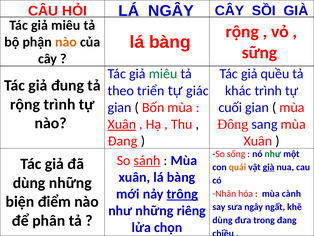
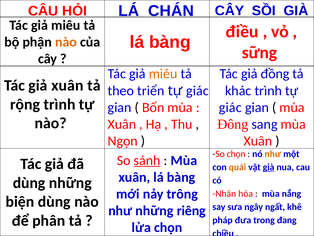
LÁ NGÂY: NGÂY -> CHÁN (171, 11)
rộng: rộng -> điều (242, 32)
miêu colour: green -> orange (163, 74)
quều: quều -> đồng (275, 74)
giả đung: đung -> xuân (67, 85)
cuối: cuối -> giác (230, 107)
Xuân underline: present -> none (122, 124)
Đang: Đang -> Ngọn (123, 141)
So sống: sống -> chọn (236, 154)
như colour: green -> orange (273, 154)
trông underline: present -> none (182, 194)
cành: cành -> nắng (291, 193)
biện điểm: điểm -> dùng (54, 201)
dùng: dùng -> pháp (223, 220)
